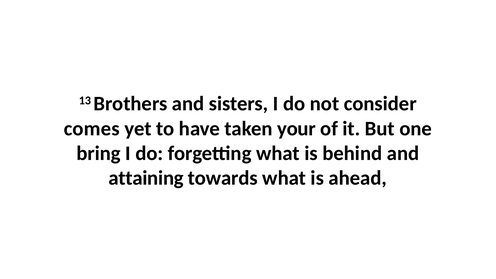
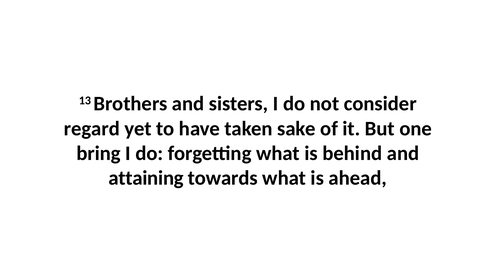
comes: comes -> regard (92, 129)
your: your -> sake (296, 129)
